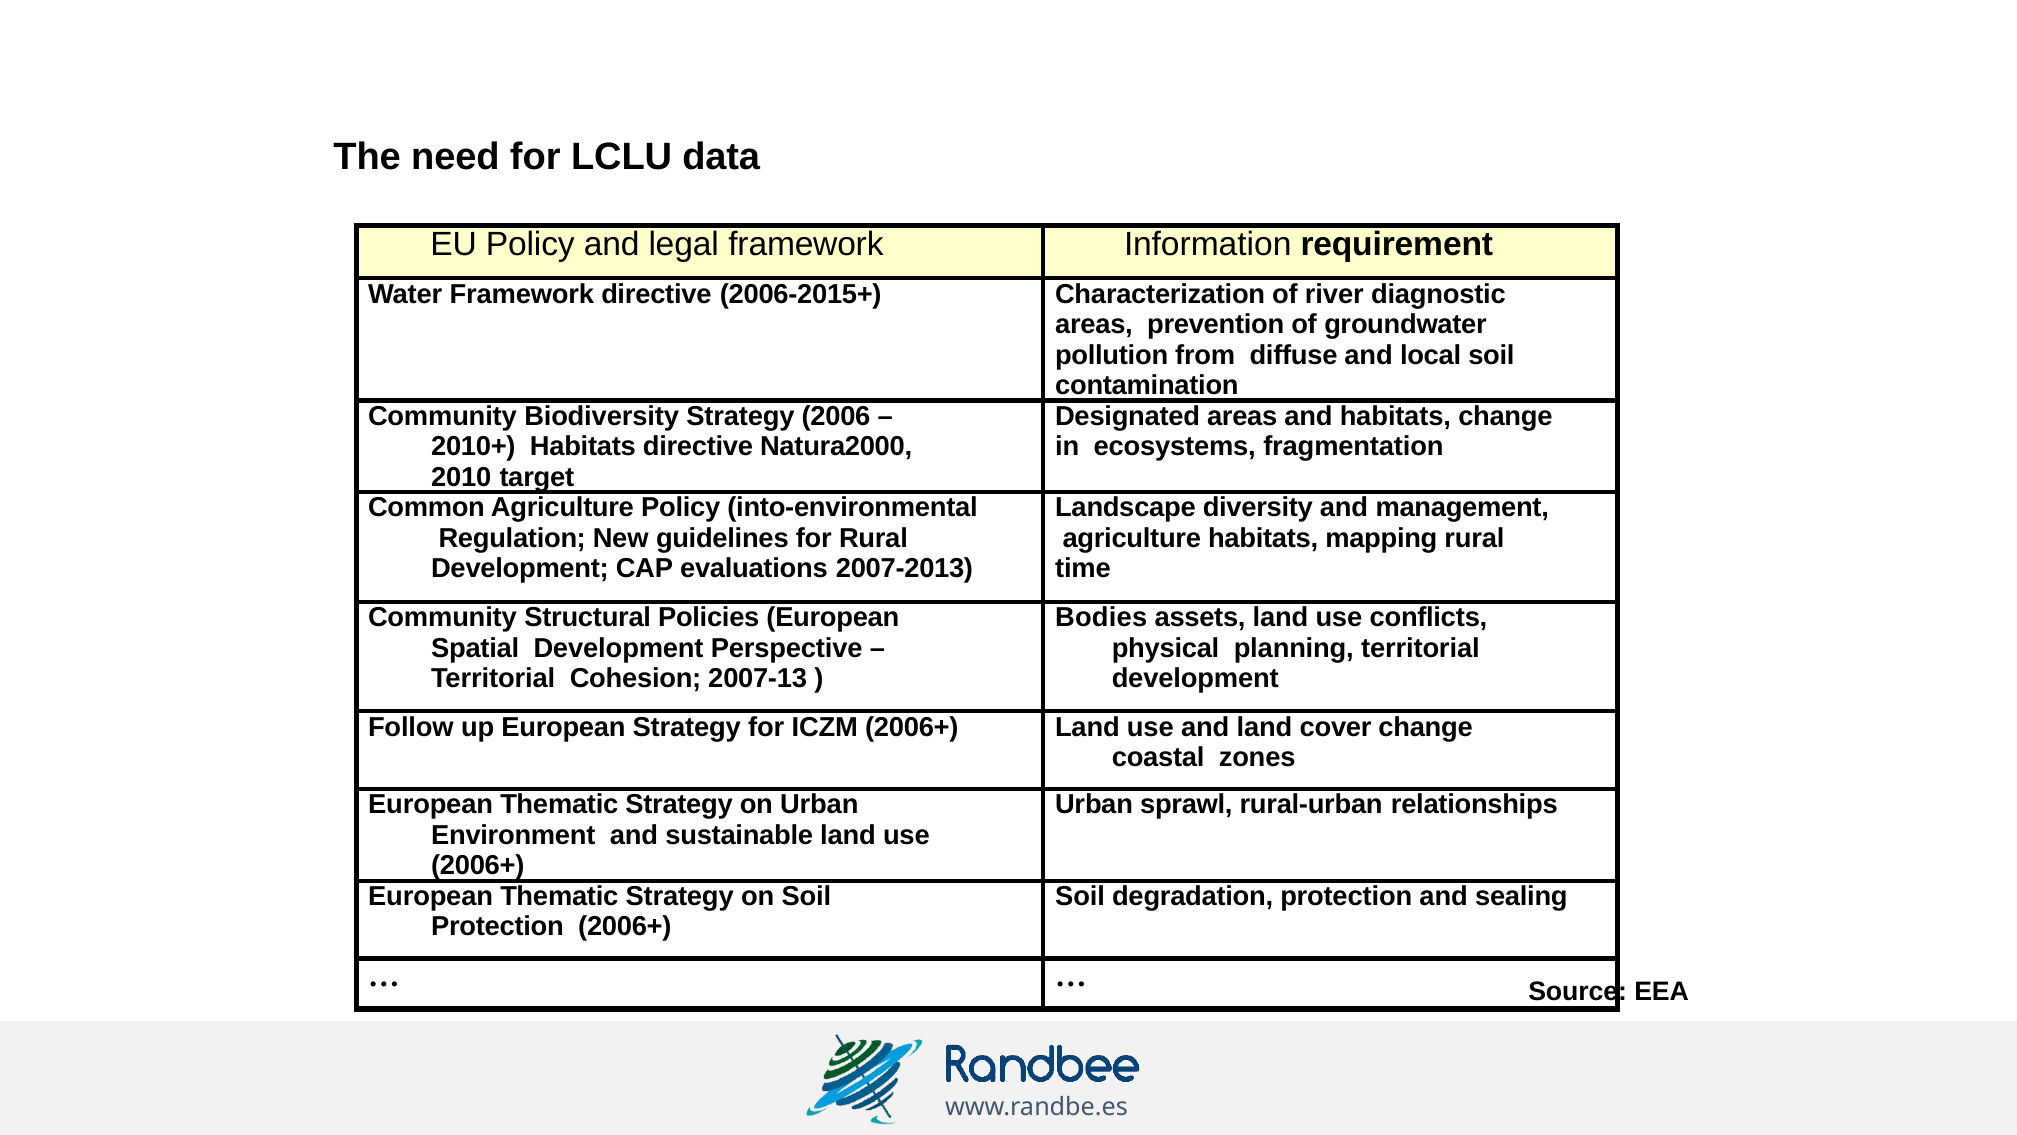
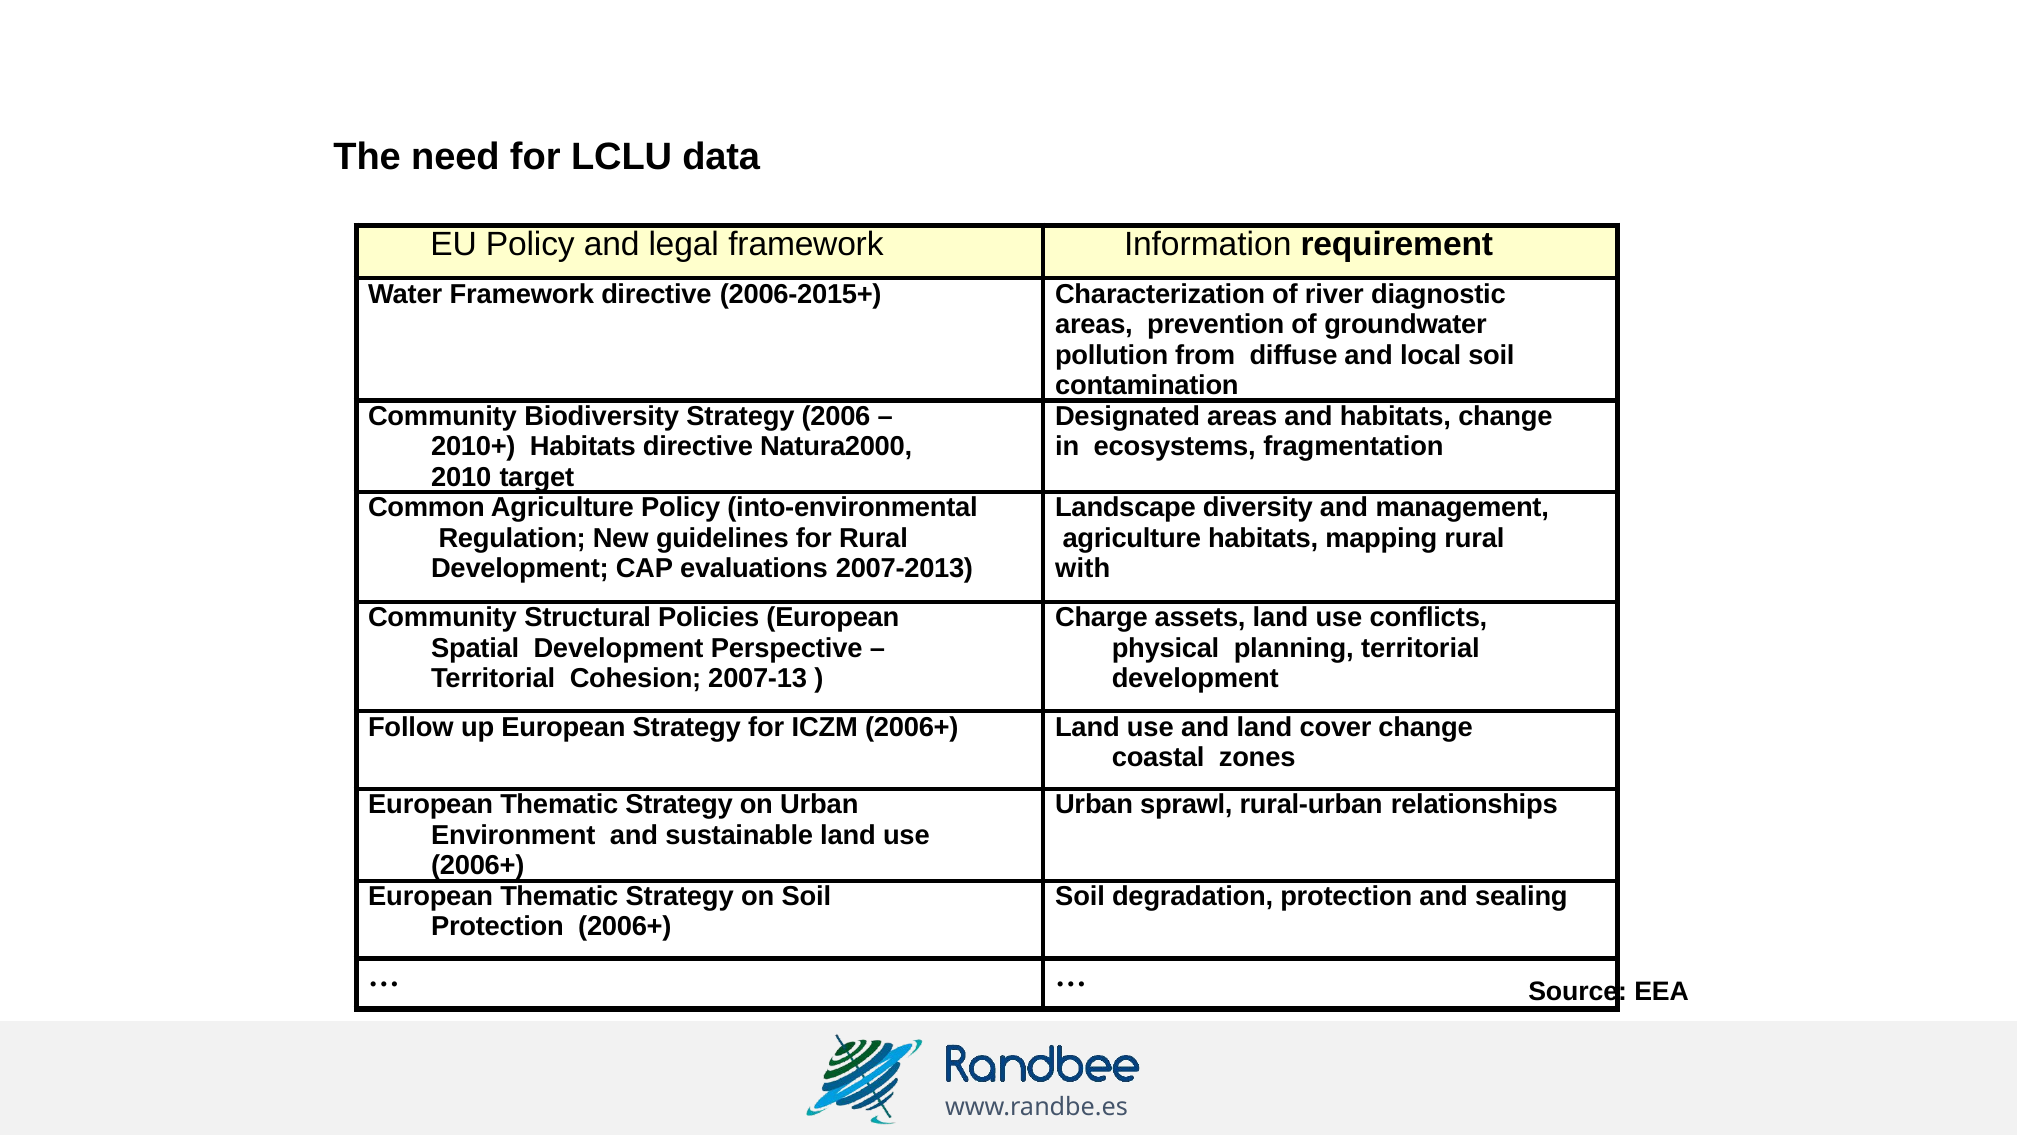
time: time -> with (1083, 569)
Bodies: Bodies -> Charge (1101, 617)
